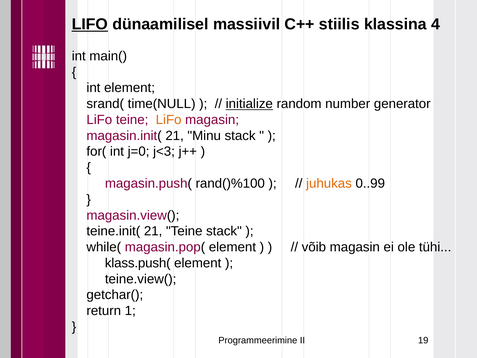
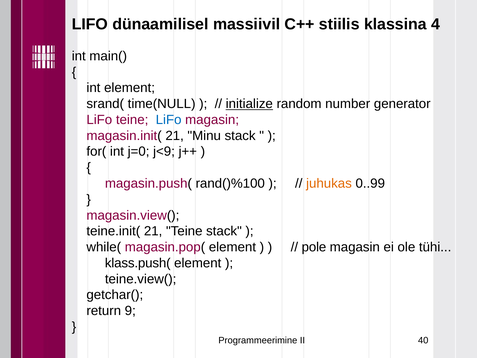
LIFO underline: present -> none (90, 24)
LiFo colour: orange -> blue (169, 120)
j<3: j<3 -> j<9 (164, 152)
võib: võib -> pole (314, 247)
1: 1 -> 9 (130, 311)
19: 19 -> 40 (423, 340)
